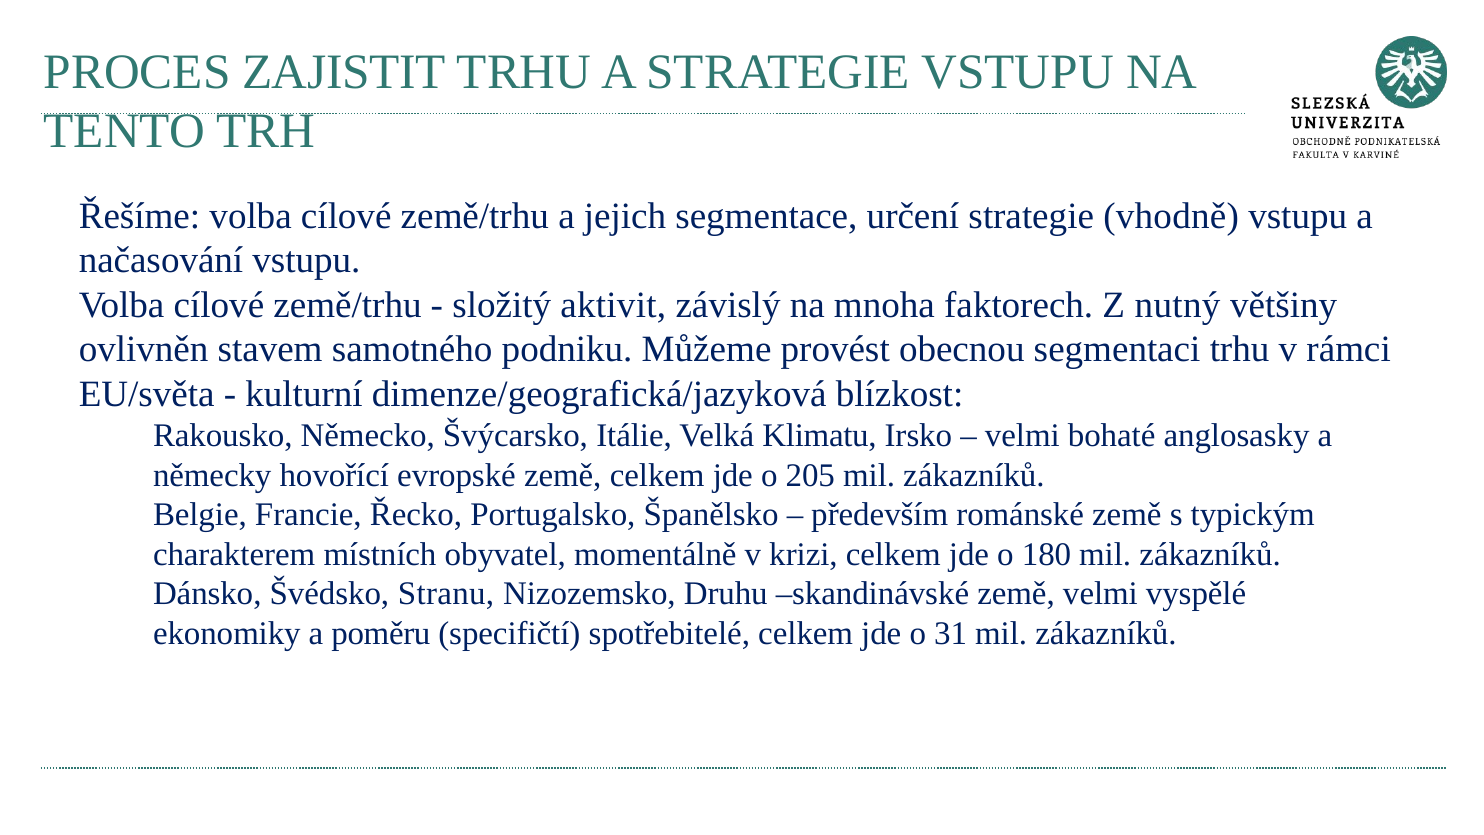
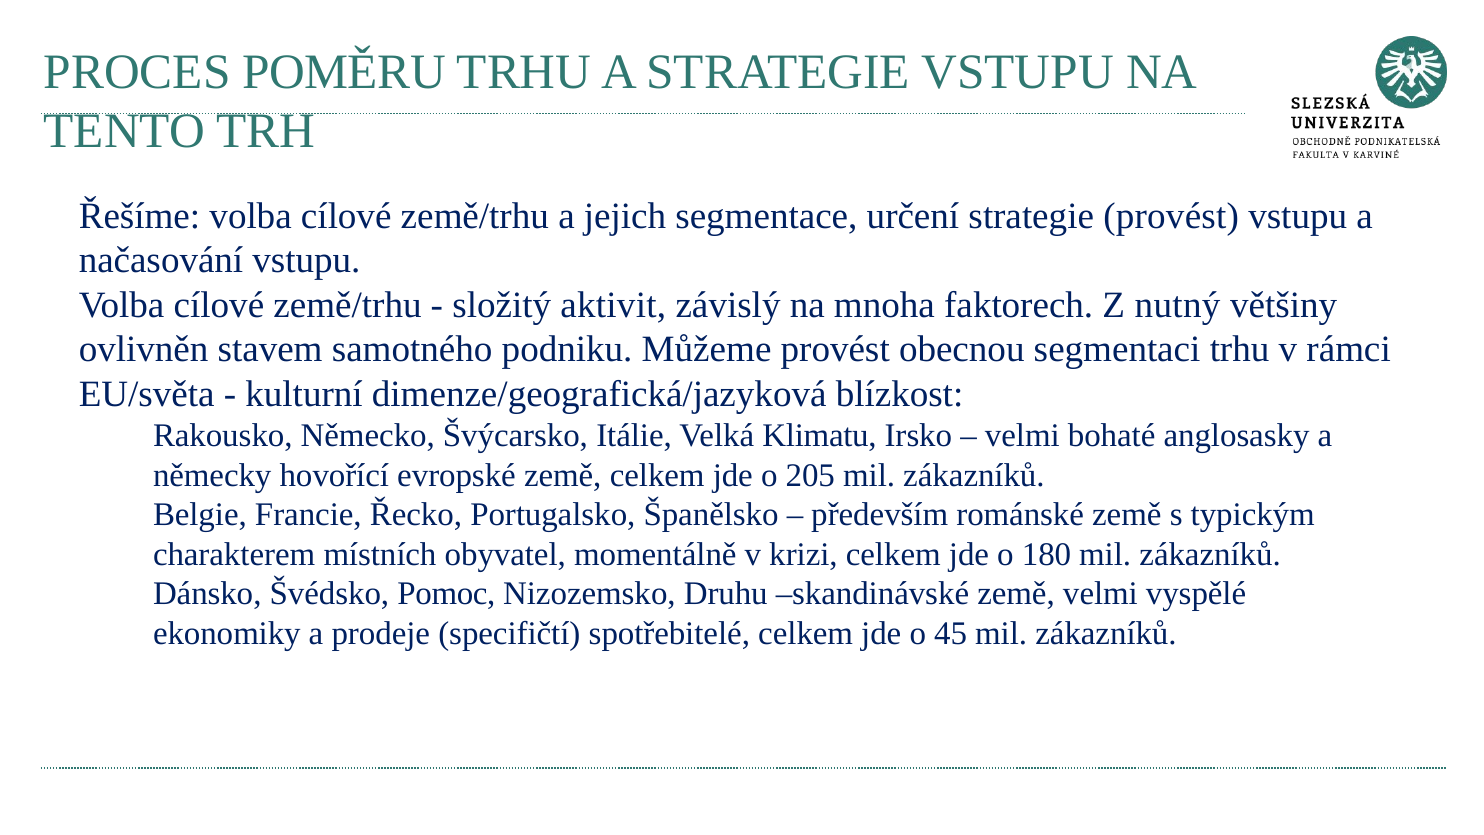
ZAJISTIT: ZAJISTIT -> POMĚRU (344, 72)
strategie vhodně: vhodně -> provést (1171, 216)
Stranu: Stranu -> Pomoc (446, 594)
poměru: poměru -> prodeje (381, 633)
31: 31 -> 45 (951, 633)
